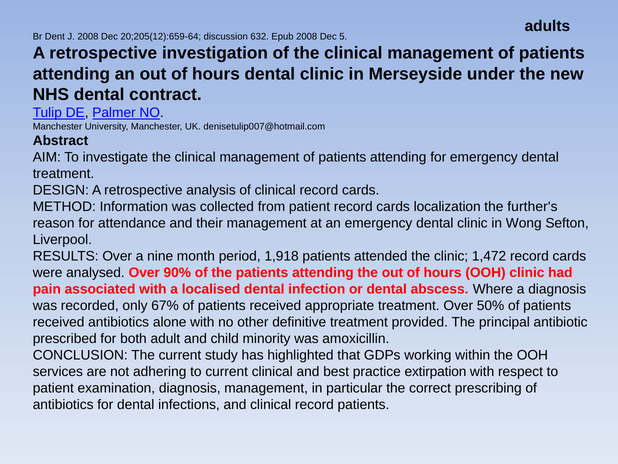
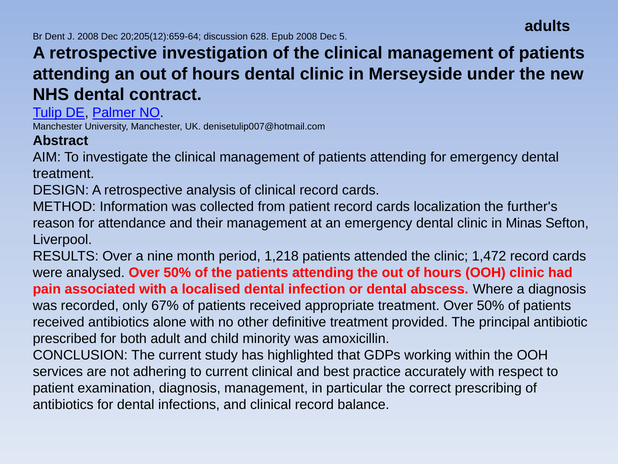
632: 632 -> 628 (260, 37)
Wong: Wong -> Minas (524, 223)
1,918: 1,918 -> 1,218 (282, 256)
analysed Over 90%: 90% -> 50% (177, 272)
extirpation: extirpation -> accurately (435, 371)
record patients: patients -> balance (363, 404)
